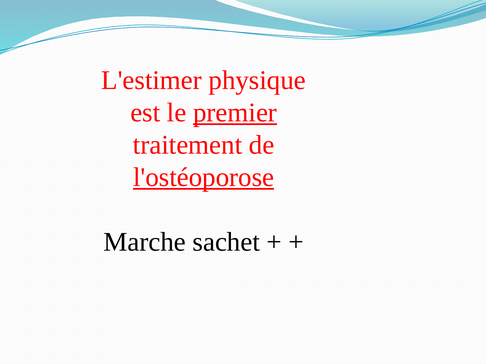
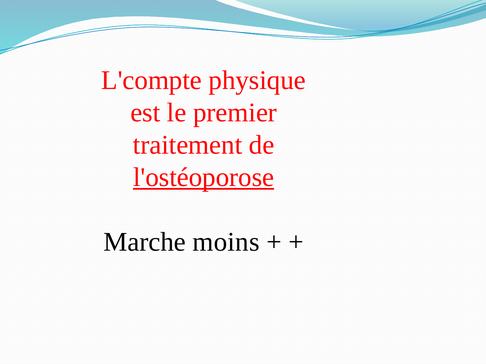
L'estimer: L'estimer -> L'compte (152, 80)
premier underline: present -> none (235, 113)
sachet: sachet -> moins (226, 242)
